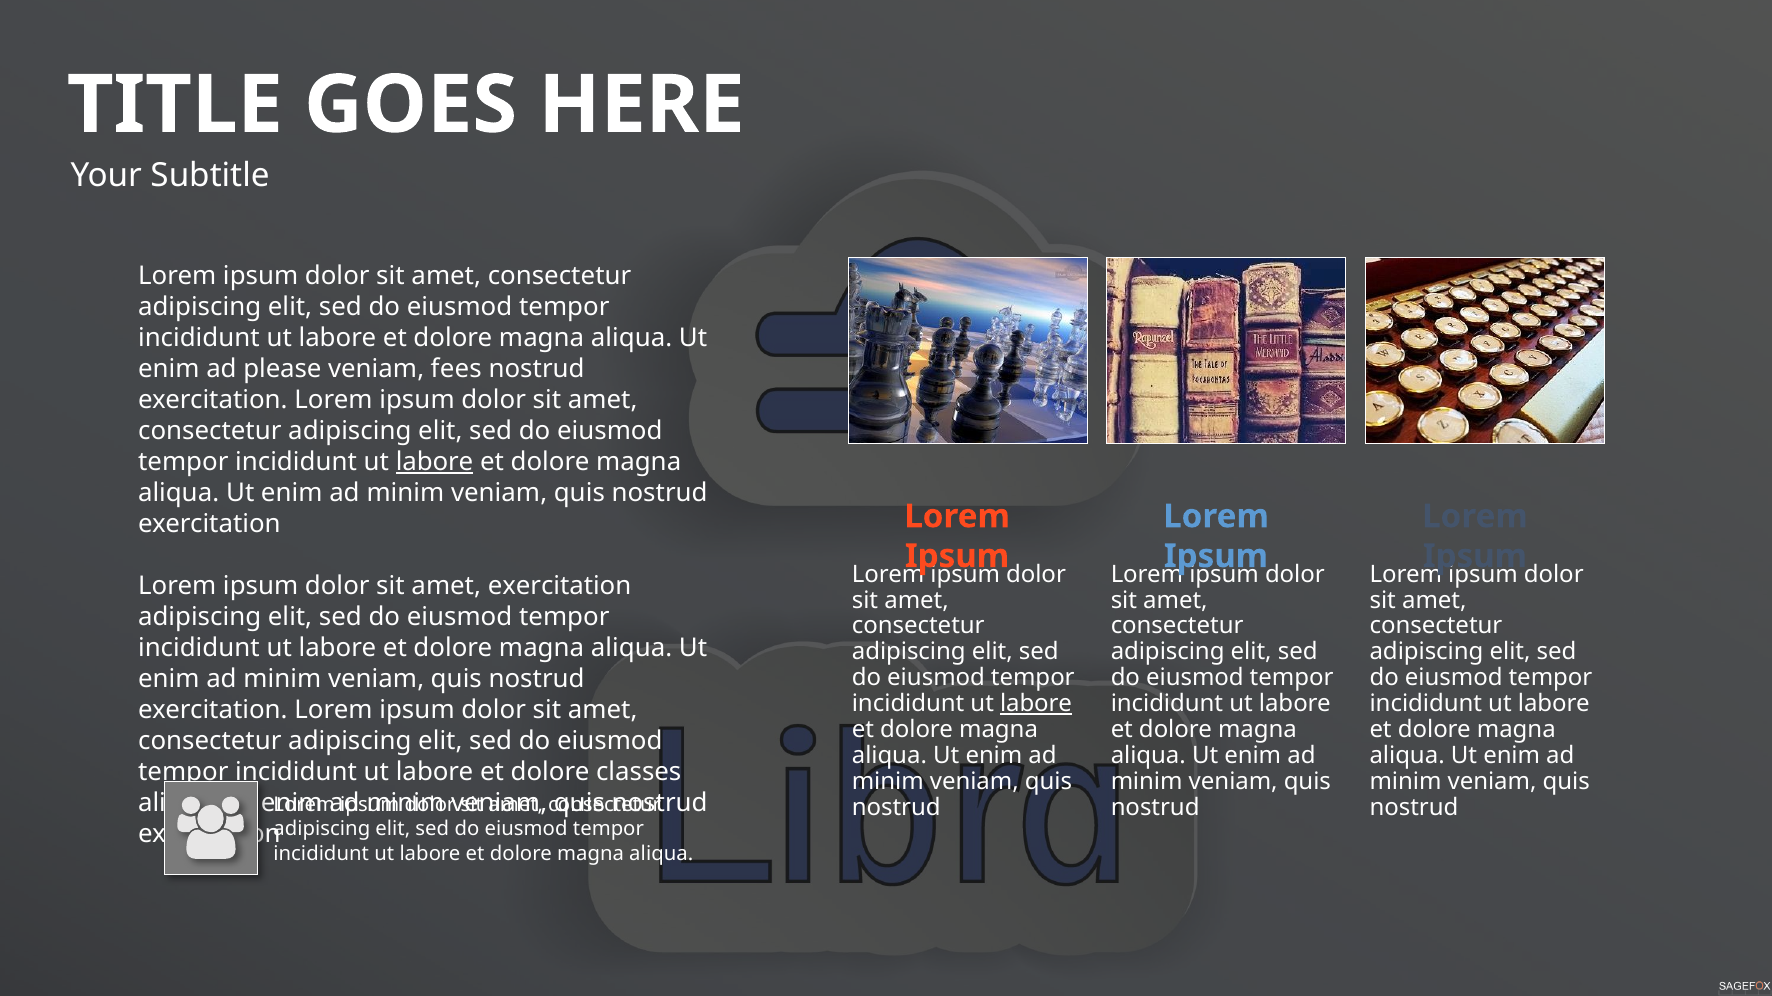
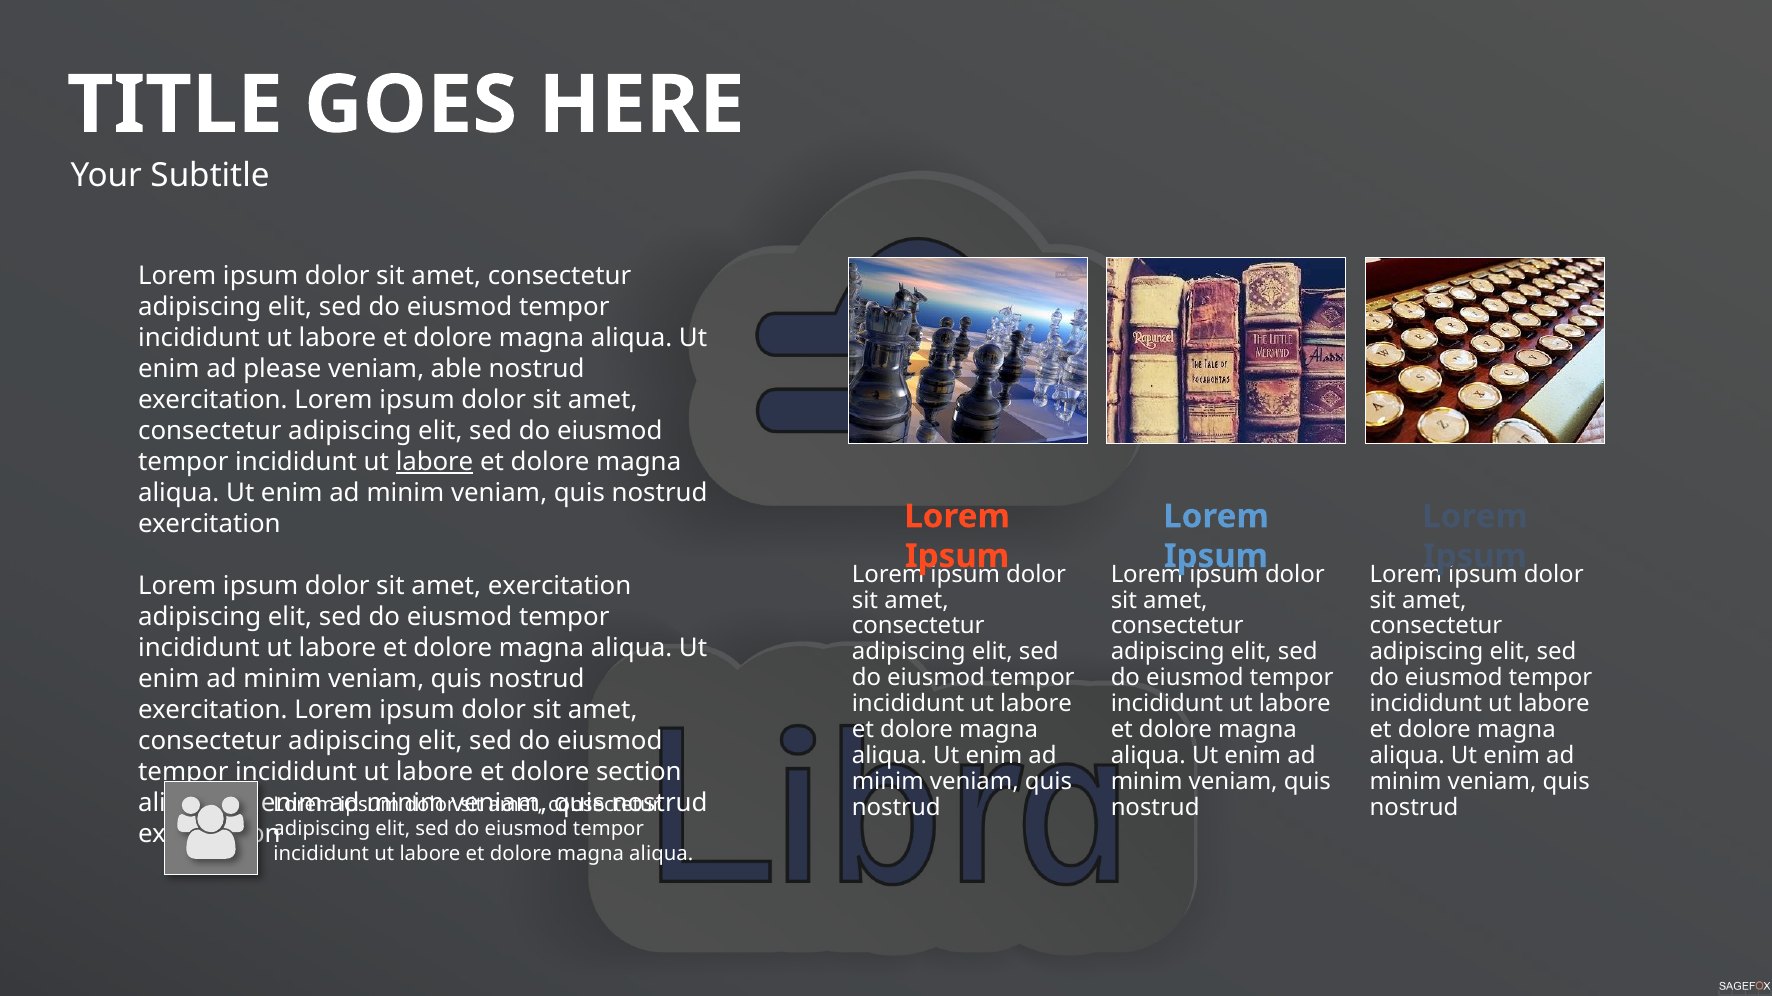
fees: fees -> able (456, 369)
labore underline: present -> none (1036, 704)
classes: classes -> section (639, 772)
